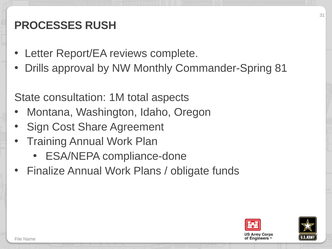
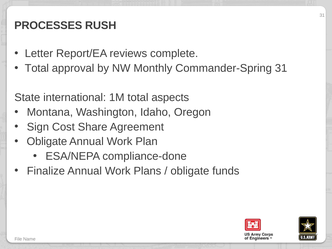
Drills: Drills -> Total (37, 68)
Commander-Spring 81: 81 -> 31 (281, 68)
consultation: consultation -> international (75, 98)
Training: Training -> Obligate (47, 142)
